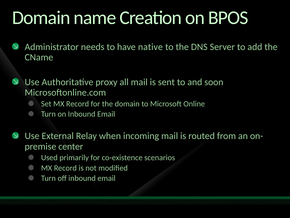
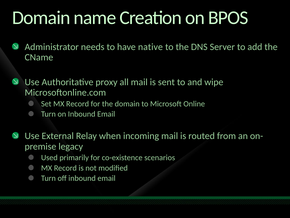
soon: soon -> wipe (214, 82)
center: center -> legacy (71, 146)
